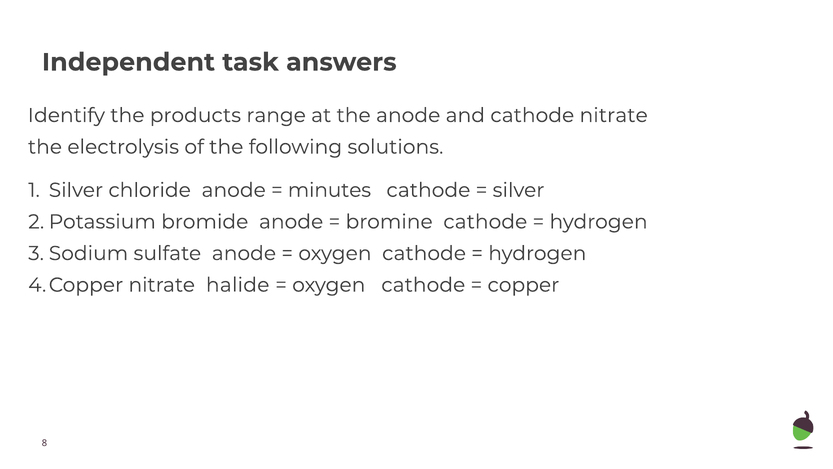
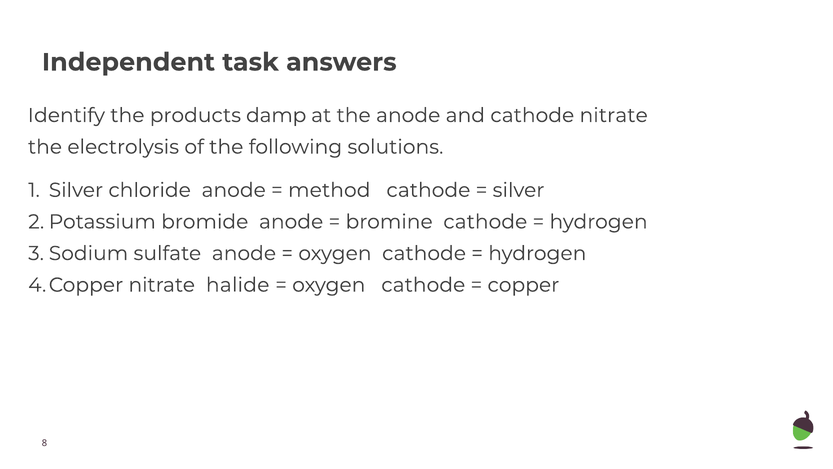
range: range -> damp (276, 115)
minutes: minutes -> method (329, 190)
